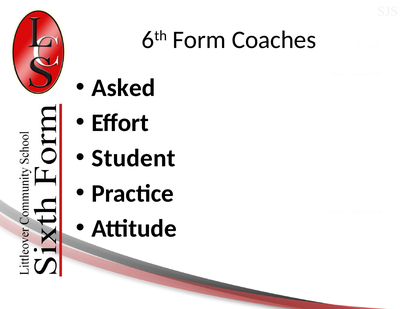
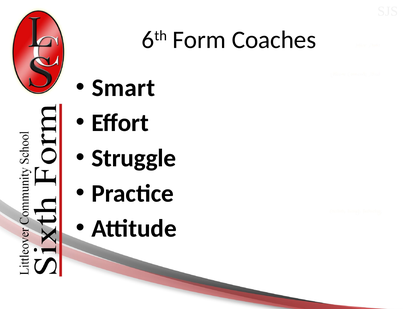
Asked: Asked -> Smart (123, 88)
Student: Student -> Struggle (134, 158)
